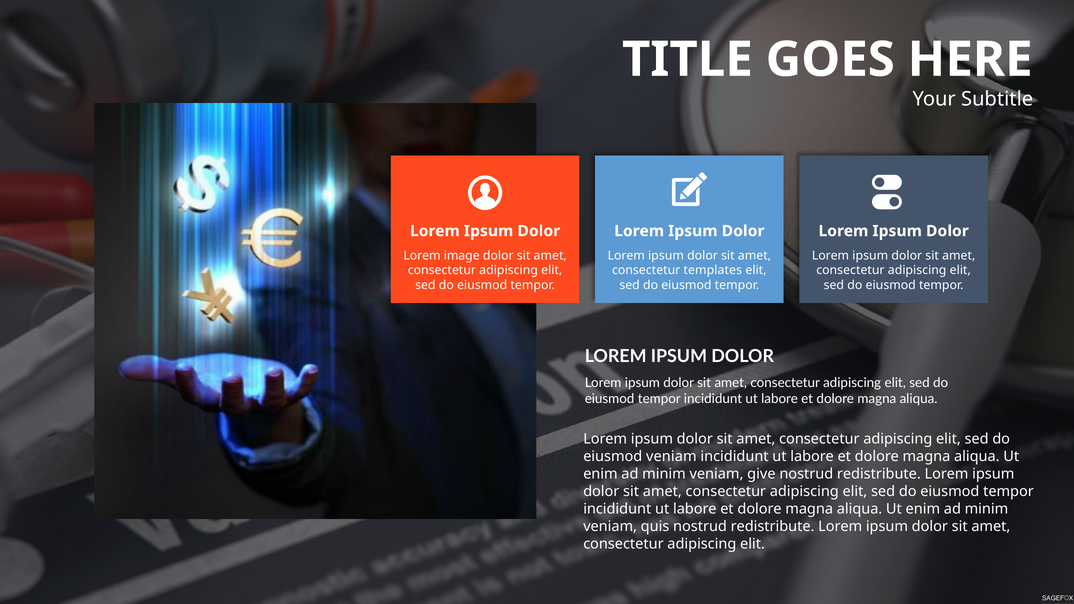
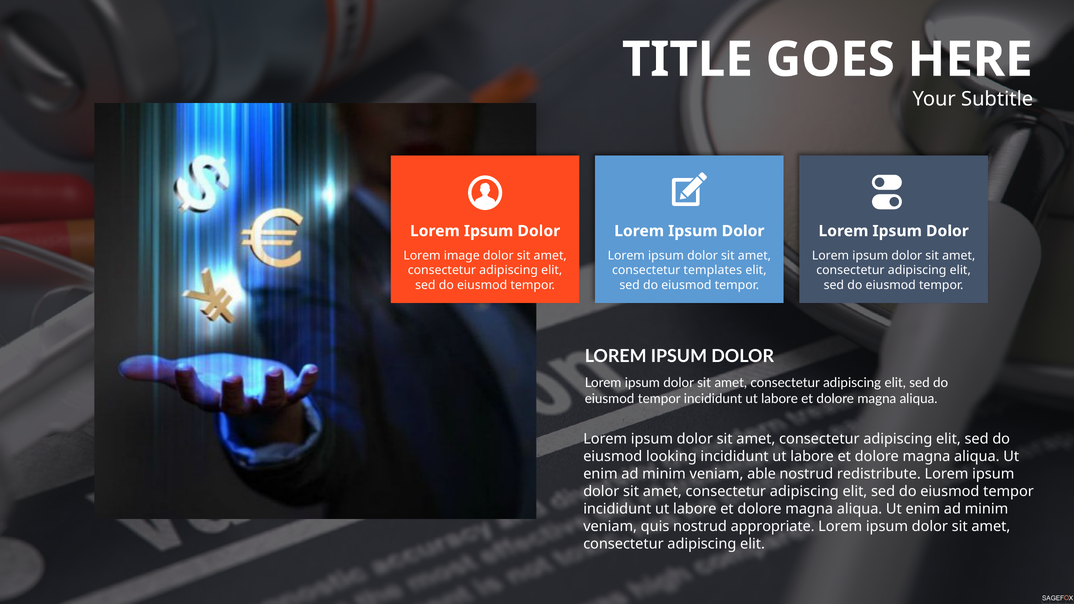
eiusmod veniam: veniam -> looking (671, 457)
give: give -> able (762, 474)
quis nostrud redistribute: redistribute -> appropriate (773, 526)
